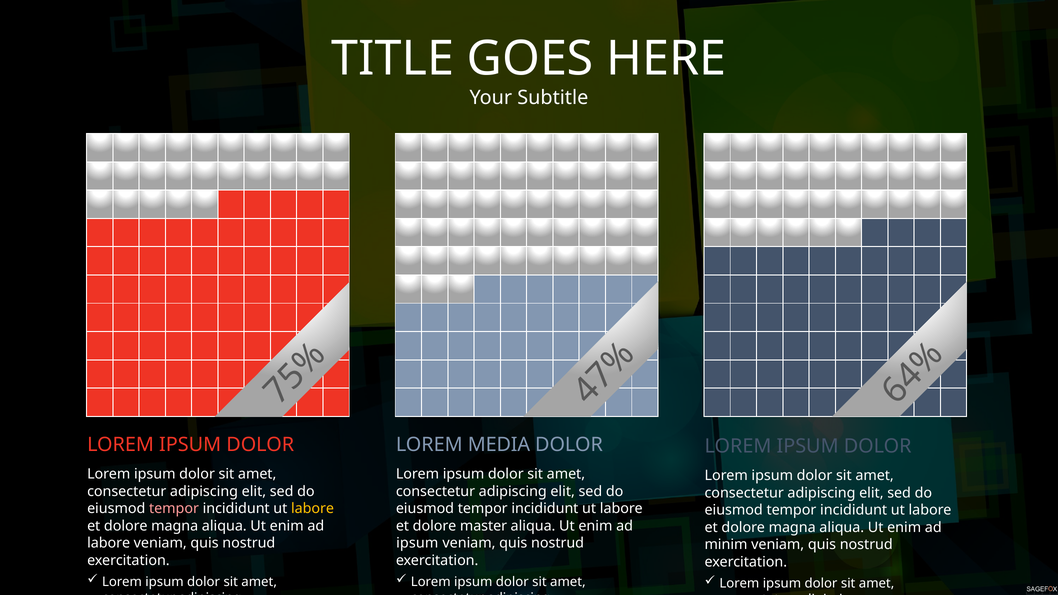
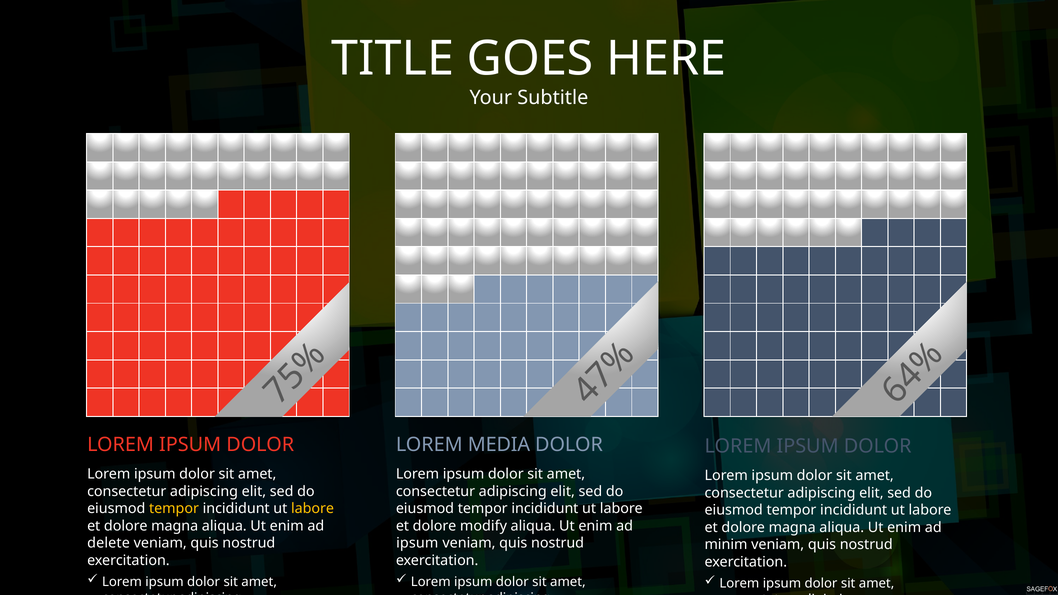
tempor colour: pink -> yellow (174, 509)
master: master -> modify (483, 526)
labore: labore -> delete (109, 543)
